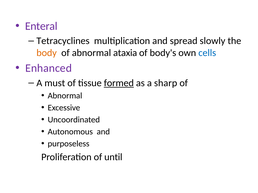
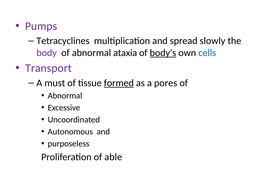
Enteral: Enteral -> Pumps (41, 26)
body colour: orange -> purple (47, 53)
body's underline: none -> present (163, 53)
Enhanced: Enhanced -> Transport (49, 68)
sharp: sharp -> pores (166, 83)
until: until -> able (113, 157)
